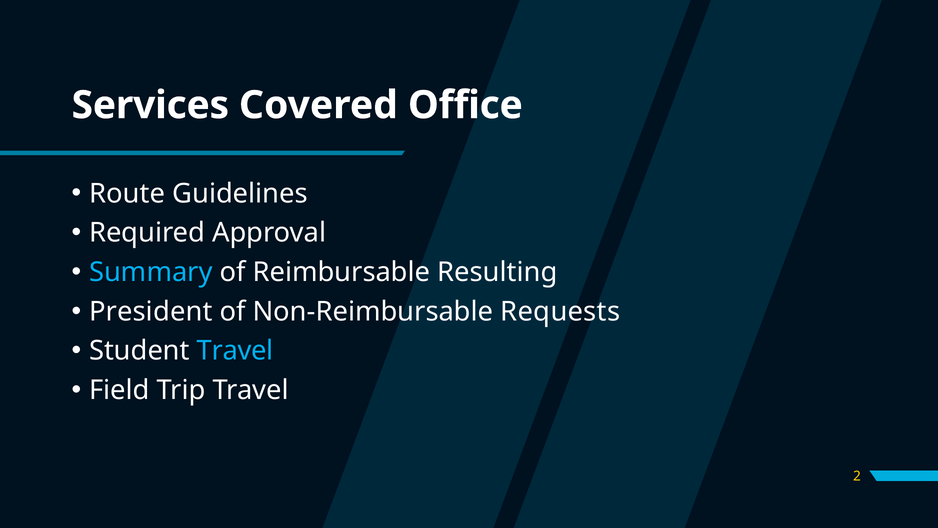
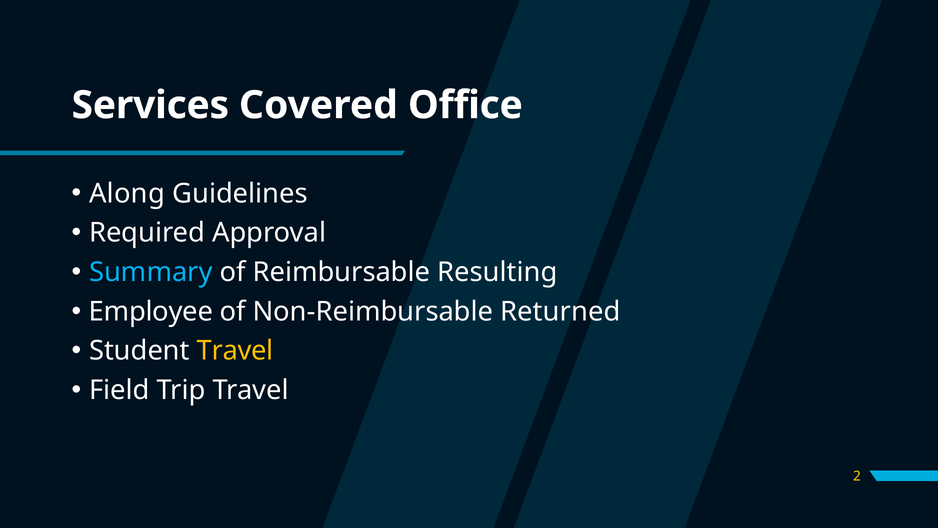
Route: Route -> Along (127, 193)
President: President -> Employee (151, 311)
Requests: Requests -> Returned (560, 311)
Travel colour: light blue -> yellow (235, 351)
